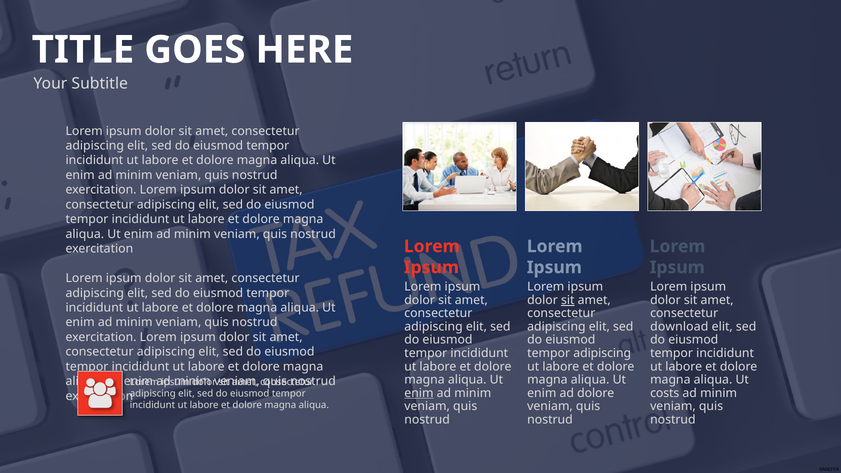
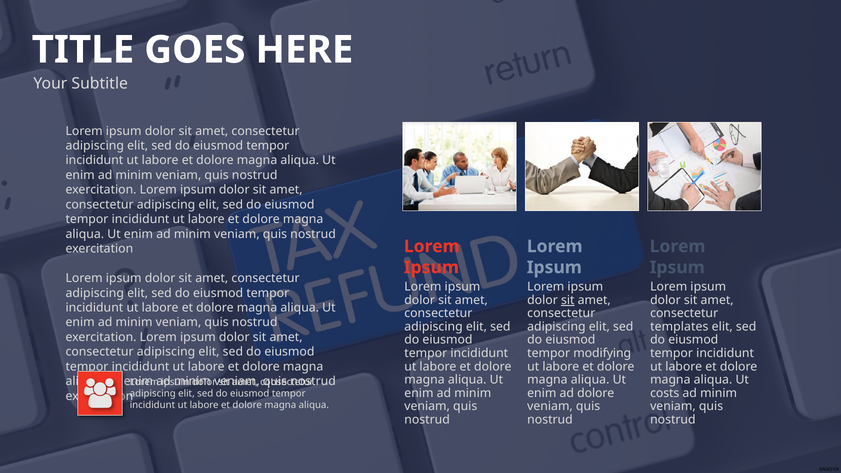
download: download -> templates (679, 327)
tempor adipiscing: adipiscing -> modifying (602, 353)
enim underline: present -> none (419, 393)
